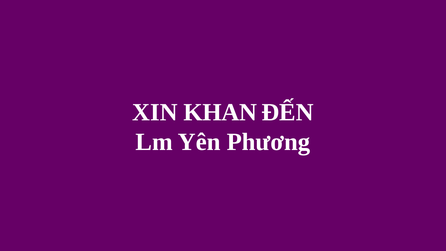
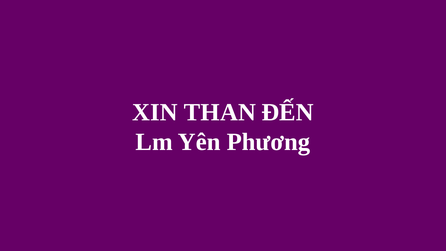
KHAN: KHAN -> THAN (220, 112)
